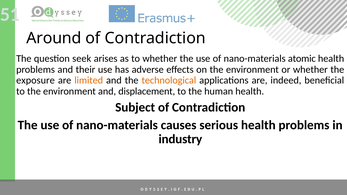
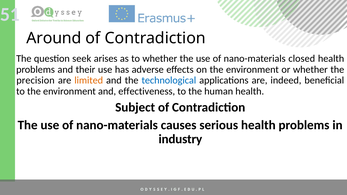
atomic: atomic -> closed (302, 59)
exposure: exposure -> precision (35, 80)
technological colour: orange -> blue (169, 80)
displacement: displacement -> effectiveness (147, 91)
